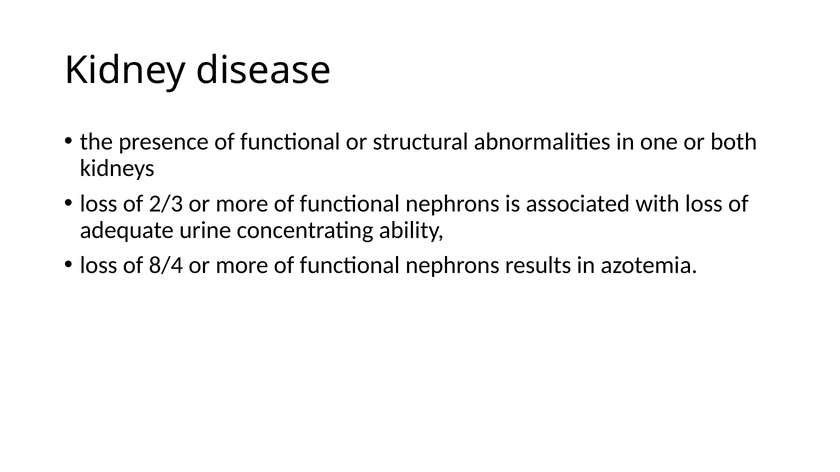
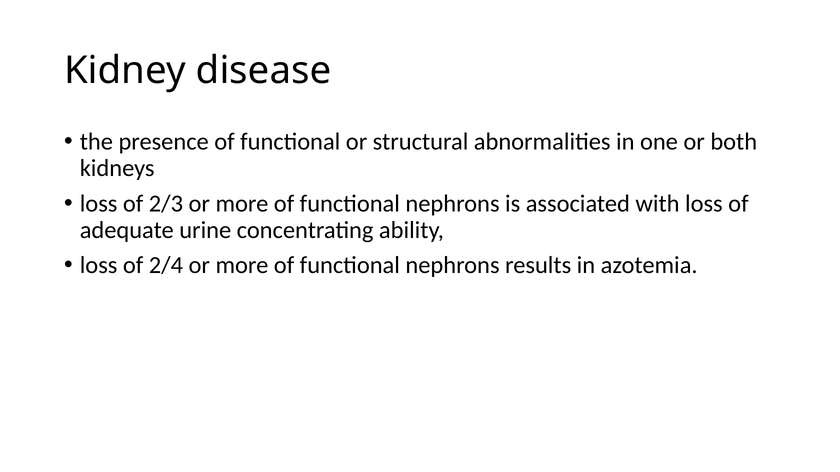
8/4: 8/4 -> 2/4 (166, 265)
